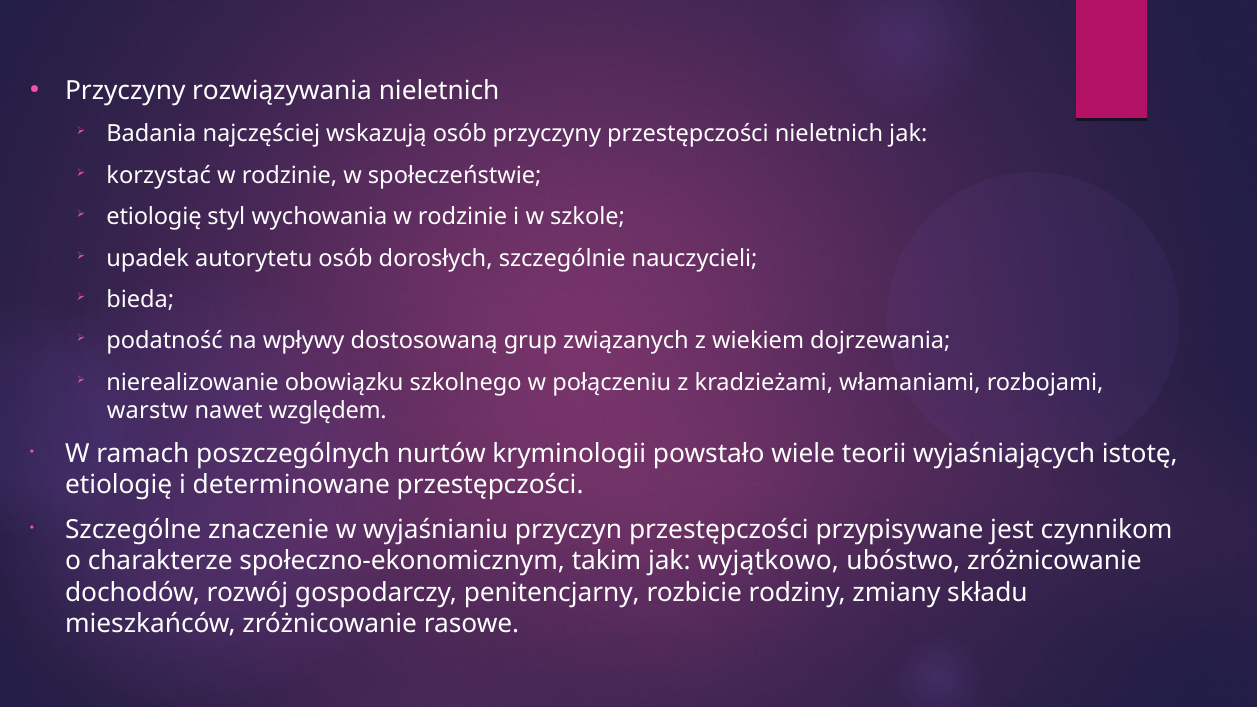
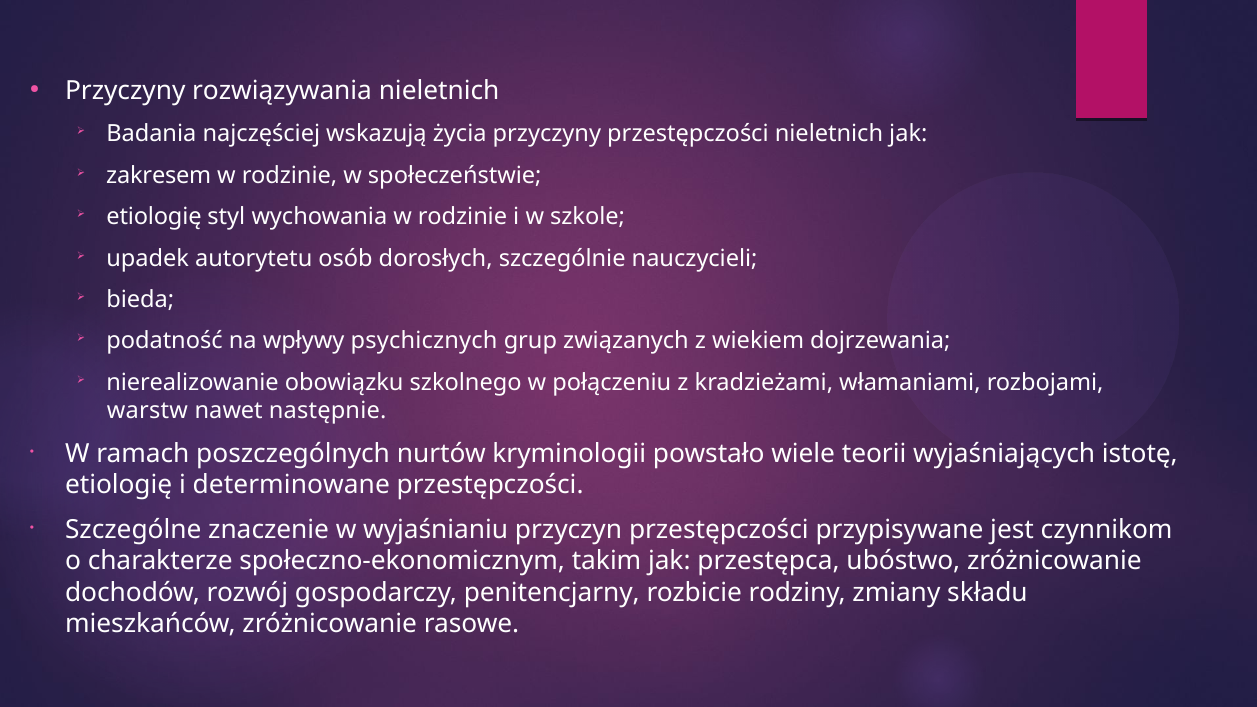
wskazują osób: osób -> życia (460, 134)
korzystać: korzystać -> zakresem (159, 175)
dostosowaną: dostosowaną -> psychicznych (424, 341)
względem: względem -> następnie (328, 411)
wyjątkowo: wyjątkowo -> przestępca (769, 561)
